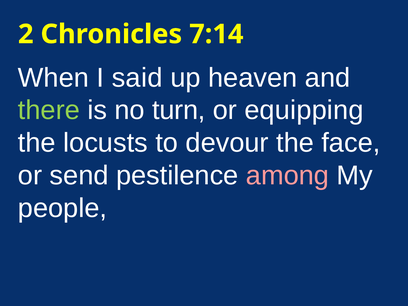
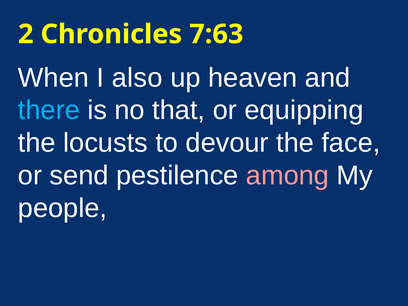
7:14: 7:14 -> 7:63 (216, 34)
said: said -> also (137, 78)
there colour: light green -> light blue (49, 110)
turn: turn -> that (179, 110)
